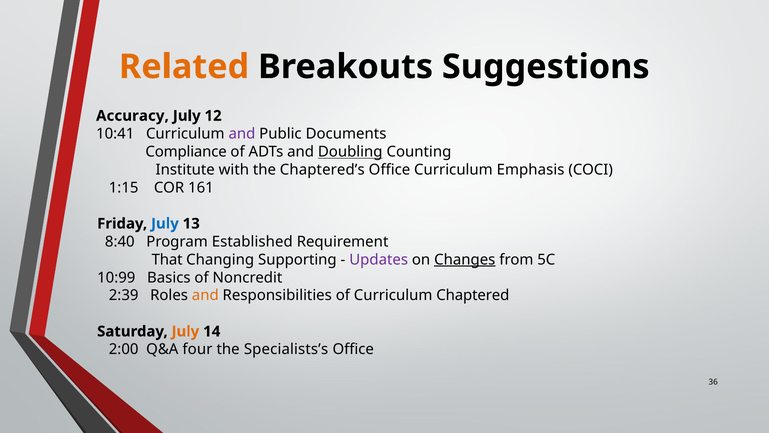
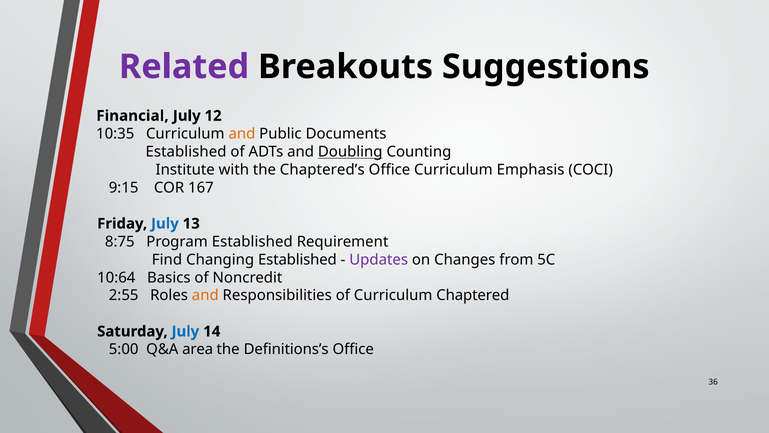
Related colour: orange -> purple (184, 67)
Accuracy: Accuracy -> Financial (132, 116)
10:41: 10:41 -> 10:35 (115, 134)
and colour: purple -> orange (242, 134)
Compliance: Compliance -> Established (186, 152)
1:15: 1:15 -> 9:15 (124, 188)
161: 161 -> 167 (201, 188)
8:40: 8:40 -> 8:75 (120, 241)
That: That -> Find (167, 259)
Changing Supporting: Supporting -> Established (297, 259)
Changes underline: present -> none (465, 259)
10:99: 10:99 -> 10:64 (116, 277)
2:39: 2:39 -> 2:55 (124, 295)
July colour: orange -> blue (185, 331)
2:00: 2:00 -> 5:00 (124, 349)
four: four -> area (198, 349)
Specialists’s: Specialists’s -> Definitions’s (286, 349)
